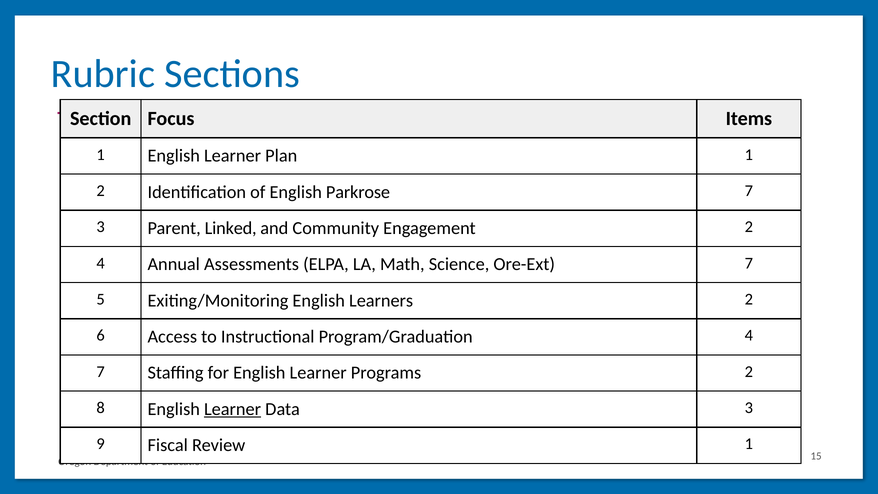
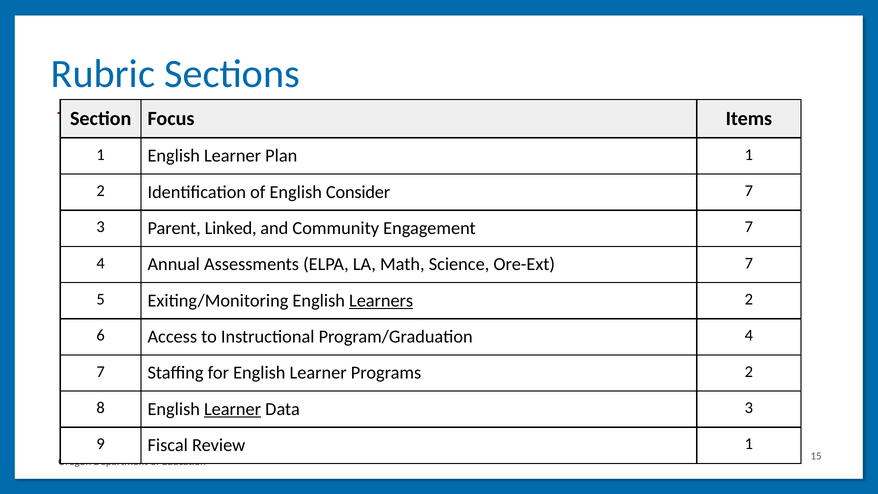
Parkrose: Parkrose -> Consider (358, 192)
Engagement 2: 2 -> 7 (749, 227)
Learners underline: none -> present (381, 300)
